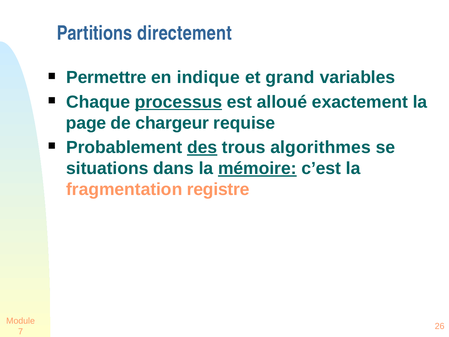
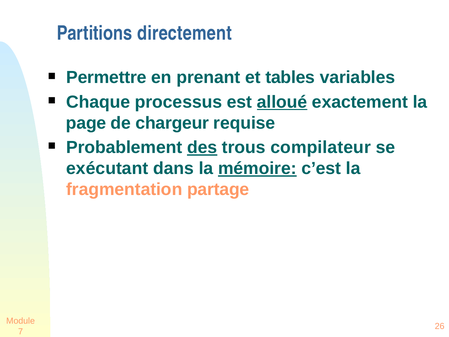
indique: indique -> prenant (208, 77)
grand: grand -> tables (290, 77)
processus underline: present -> none (178, 102)
alloué underline: none -> present (282, 102)
algorithmes: algorithmes -> compilateur (321, 147)
situations: situations -> exécutant (107, 168)
registre: registre -> partage (218, 189)
